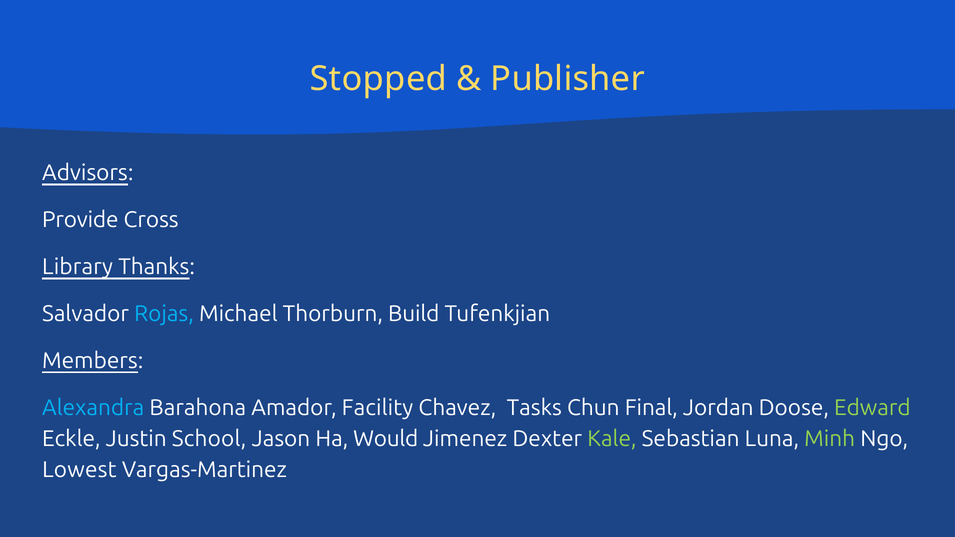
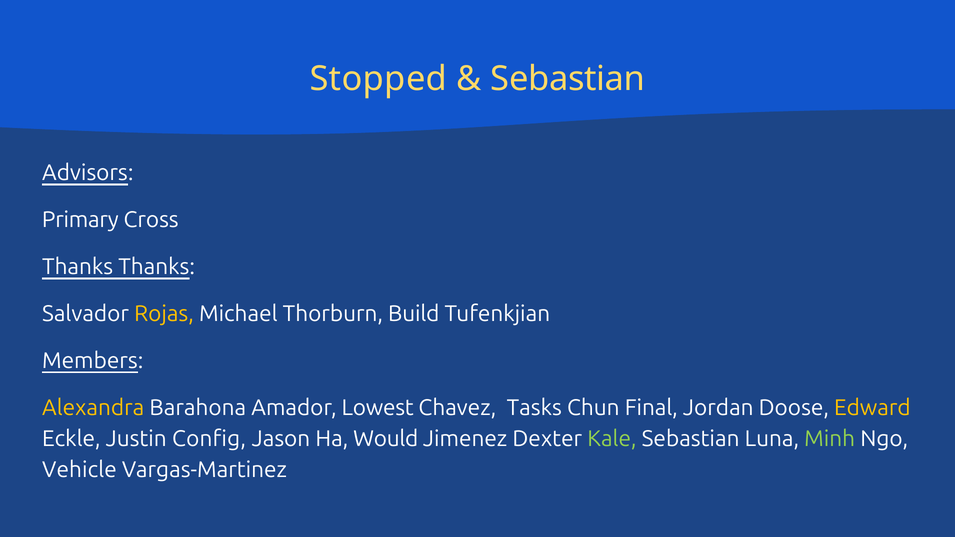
Publisher: Publisher -> Sebastian (568, 79)
Provide: Provide -> Primary (80, 220)
Library: Library -> Thanks (78, 267)
Rojas colour: light blue -> yellow (164, 314)
Alexandra colour: light blue -> yellow (93, 408)
Facility: Facility -> Lowest (378, 408)
Edward colour: light green -> yellow (872, 408)
School: School -> Config (209, 439)
Lowest: Lowest -> Vehicle (79, 470)
